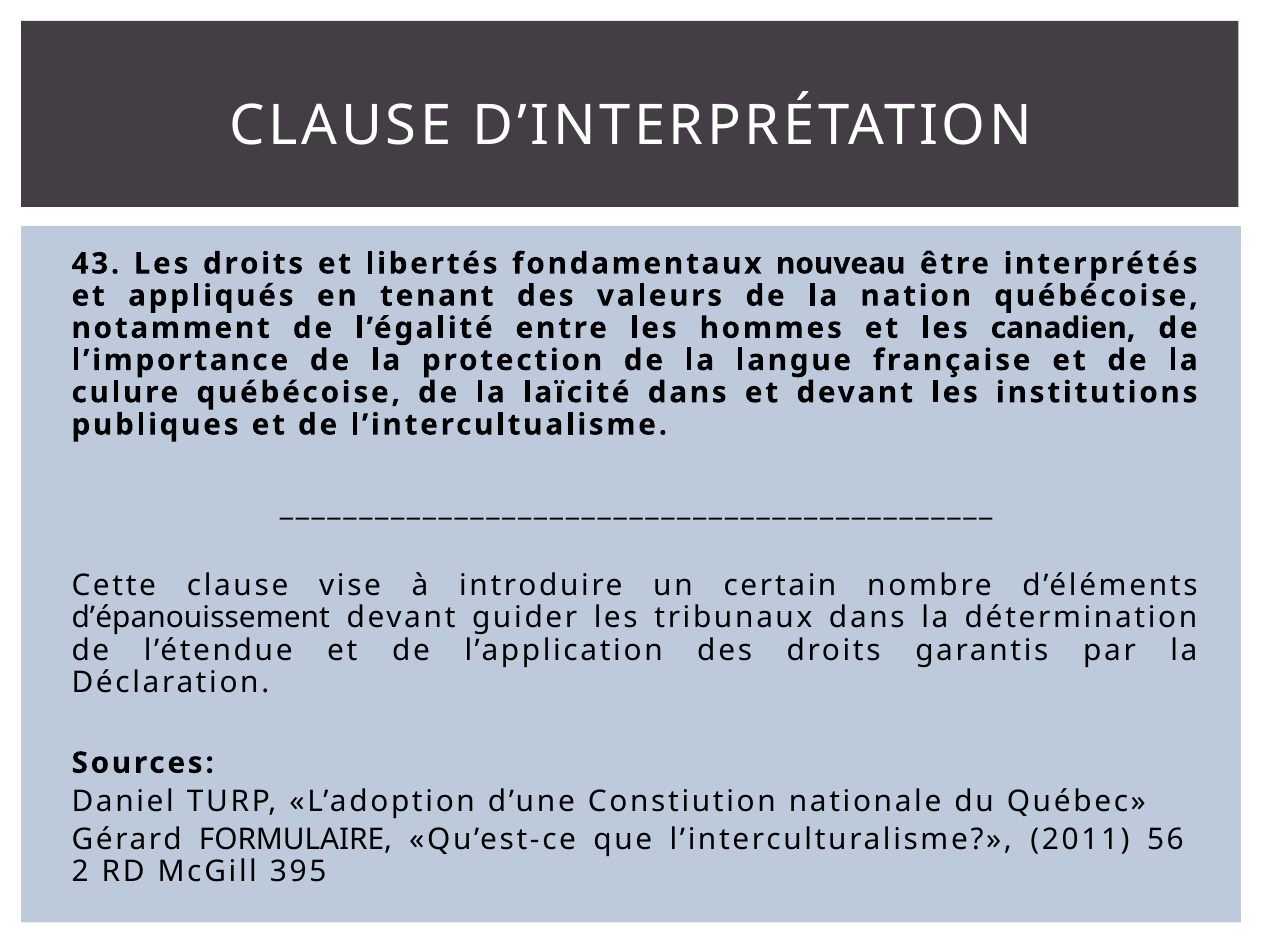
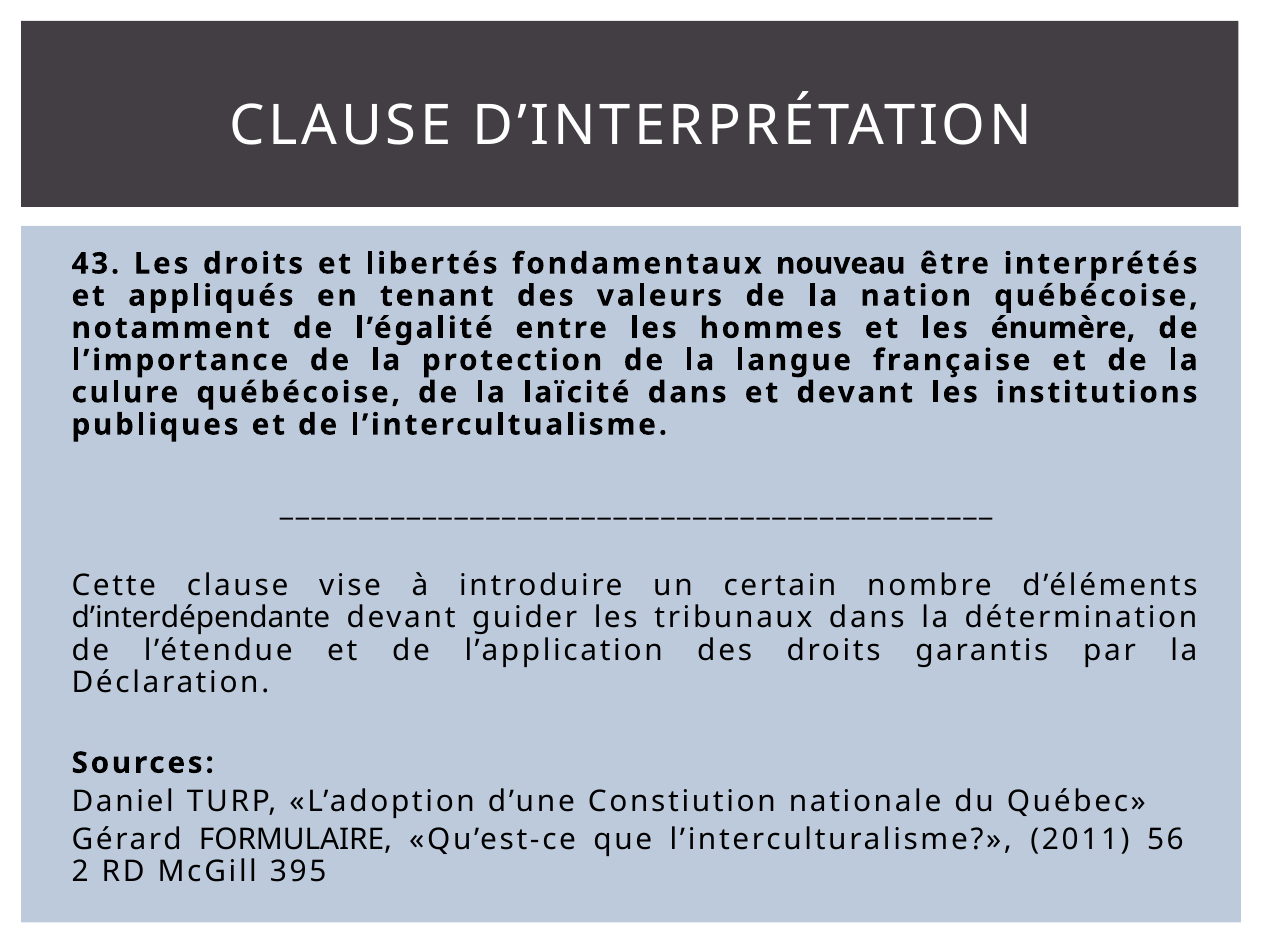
canadien: canadien -> énumère (1063, 328)
d’épanouissement: d’épanouissement -> d’interdépendante (201, 618)
